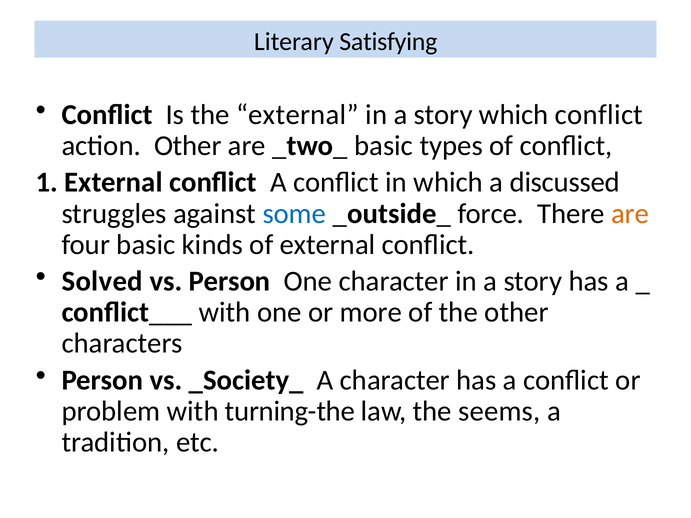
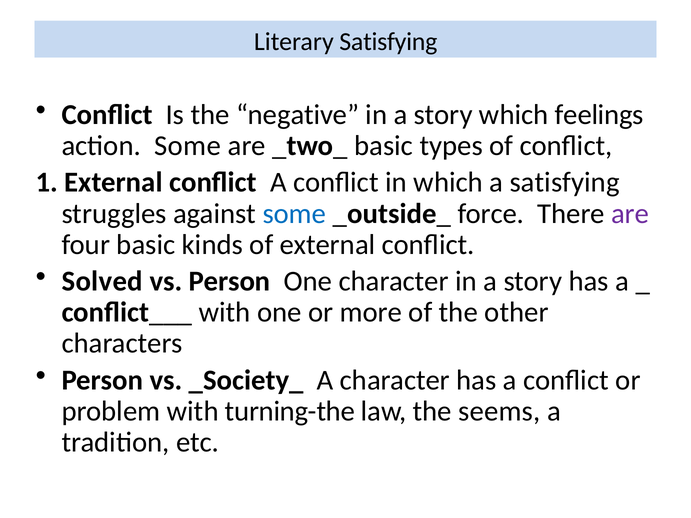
the external: external -> negative (298, 115)
which conflict: conflict -> feelings (599, 115)
action Other: Other -> Some (188, 146)
a discussed: discussed -> satisfying (565, 183)
are colour: orange -> purple (630, 214)
